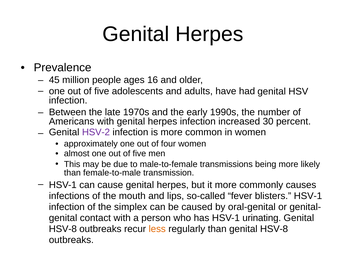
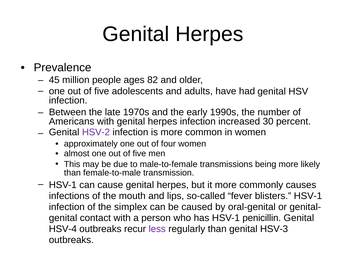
16: 16 -> 82 (153, 80)
urinating: urinating -> penicillin (262, 218)
HSV-8: HSV-8 -> HSV-4 (63, 229)
less colour: orange -> purple (157, 229)
than genital HSV-8: HSV-8 -> HSV-3 (274, 229)
